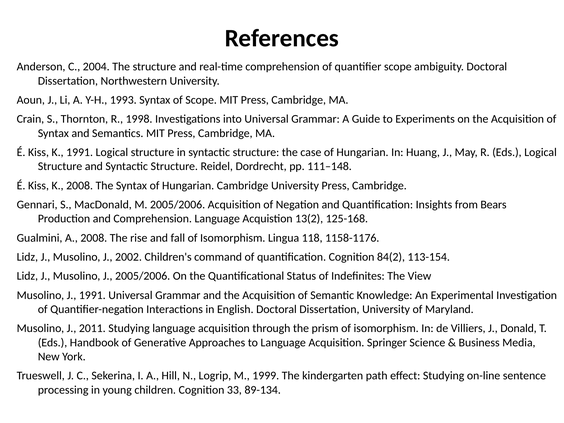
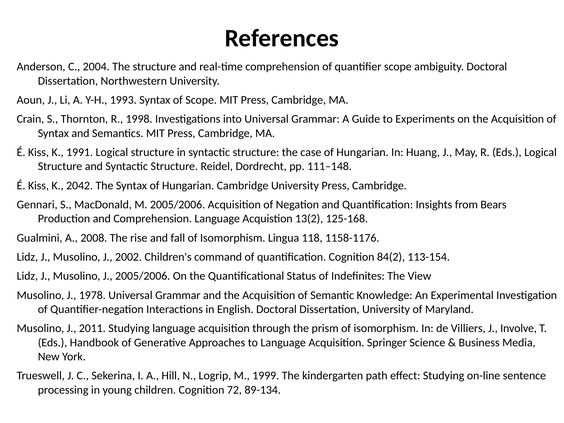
K 2008: 2008 -> 2042 (80, 186)
J 1991: 1991 -> 1978 (92, 295)
Donald: Donald -> Involve (519, 328)
33: 33 -> 72 (234, 390)
